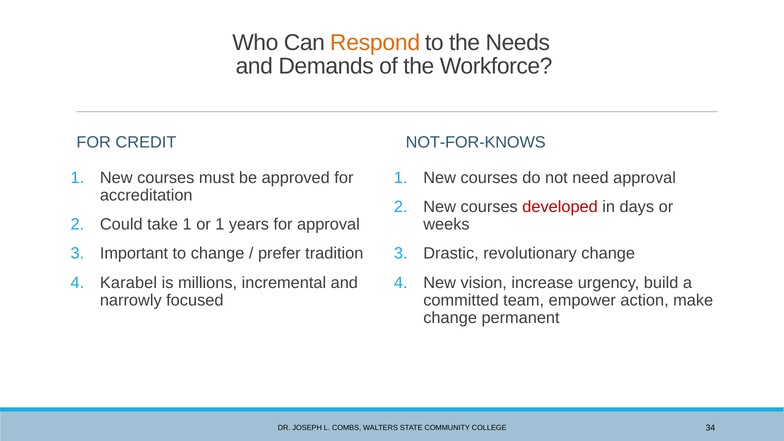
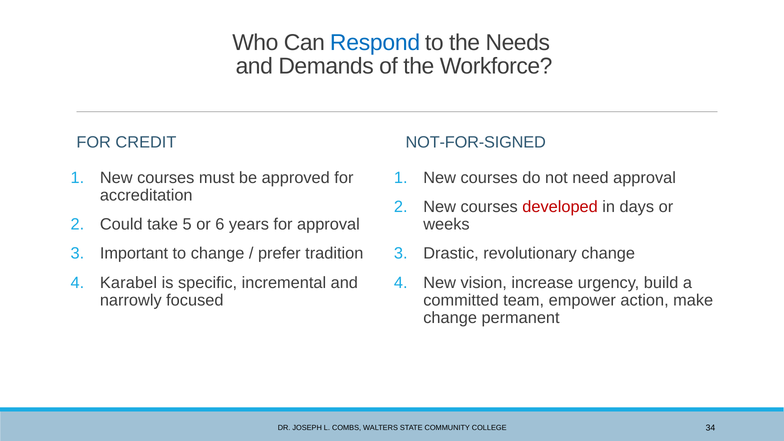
Respond colour: orange -> blue (375, 43)
NOT-FOR-KNOWS: NOT-FOR-KNOWS -> NOT-FOR-SIGNED (476, 142)
take 1: 1 -> 5 (187, 225)
or 1: 1 -> 6 (220, 225)
millions: millions -> specific (208, 283)
